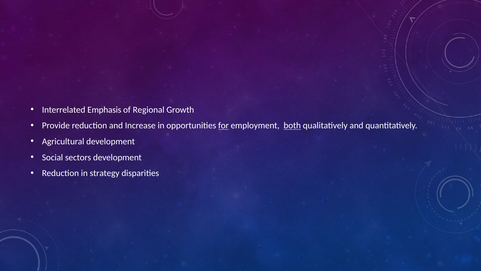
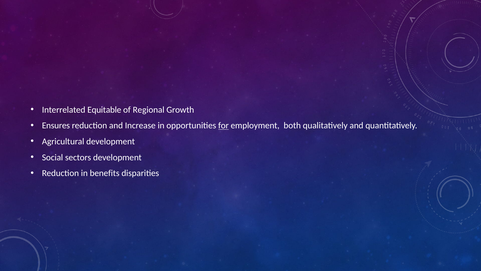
Emphasis: Emphasis -> Equitable (104, 110)
Provide: Provide -> Ensures (56, 125)
both underline: present -> none (292, 125)
strategy: strategy -> benefits (105, 173)
